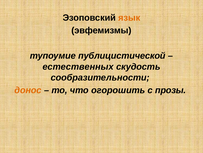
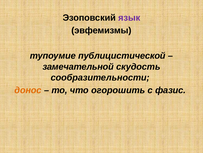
язык colour: orange -> purple (129, 18)
естественных: естественных -> замечательной (78, 66)
прозы: прозы -> фазис (170, 90)
